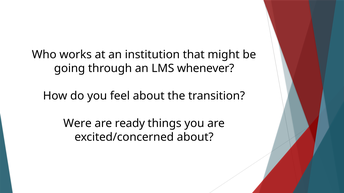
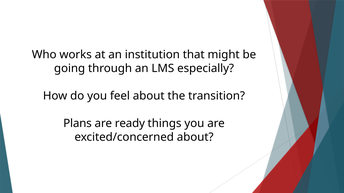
whenever: whenever -> especially (206, 69)
Were: Were -> Plans (78, 124)
